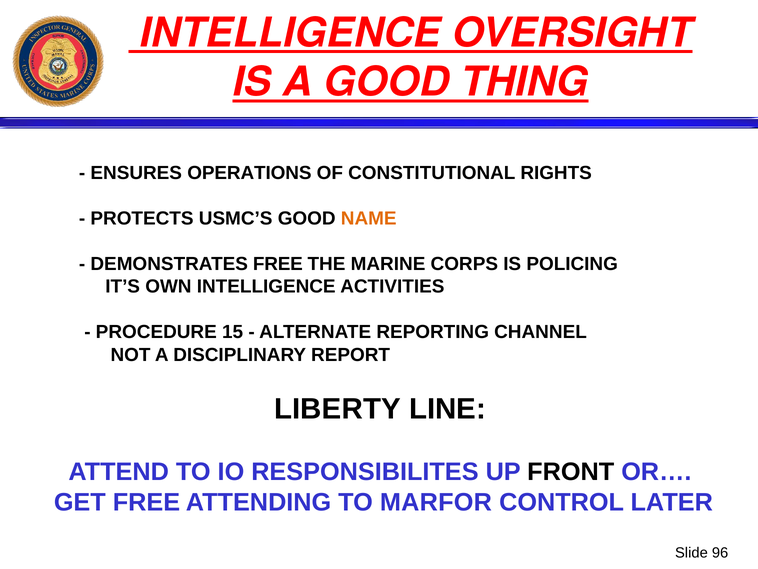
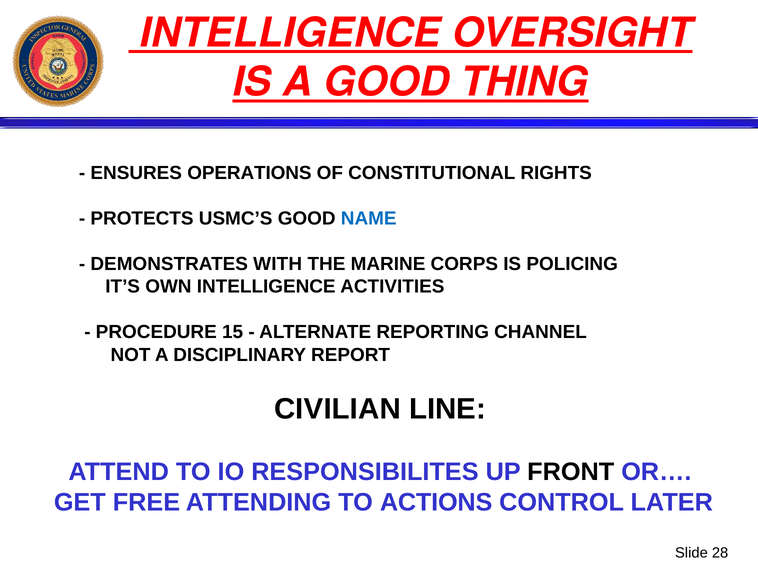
NAME colour: orange -> blue (369, 218)
DEMONSTRATES FREE: FREE -> WITH (278, 264)
LIBERTY: LIBERTY -> CIVILIAN (337, 409)
MARFOR: MARFOR -> ACTIONS (436, 502)
96: 96 -> 28 (720, 552)
